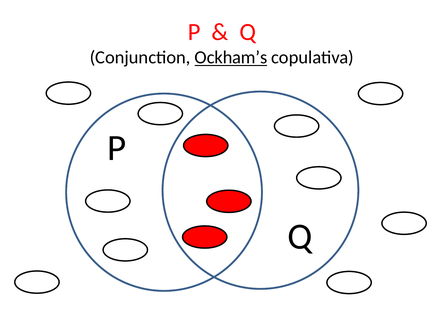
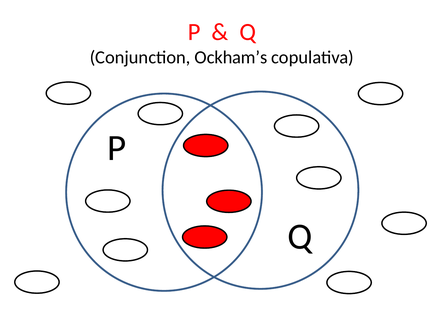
Ockham’s underline: present -> none (231, 58)
